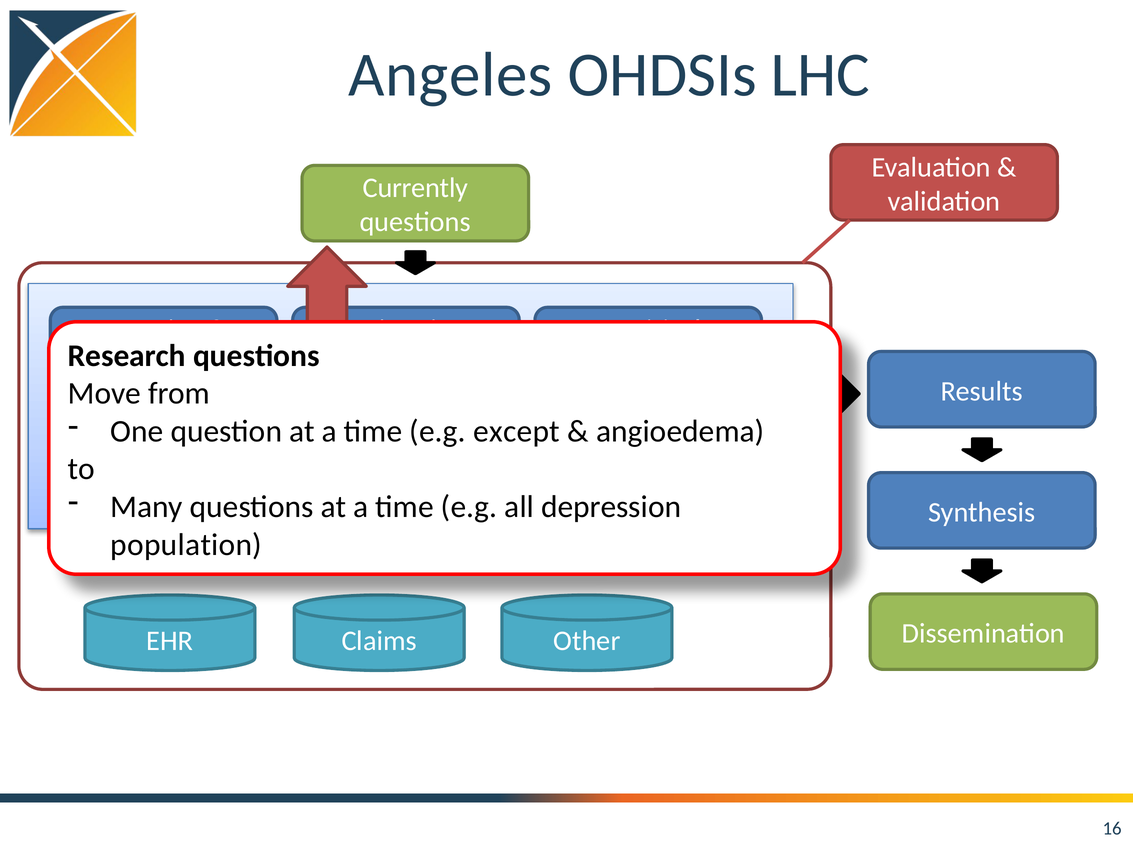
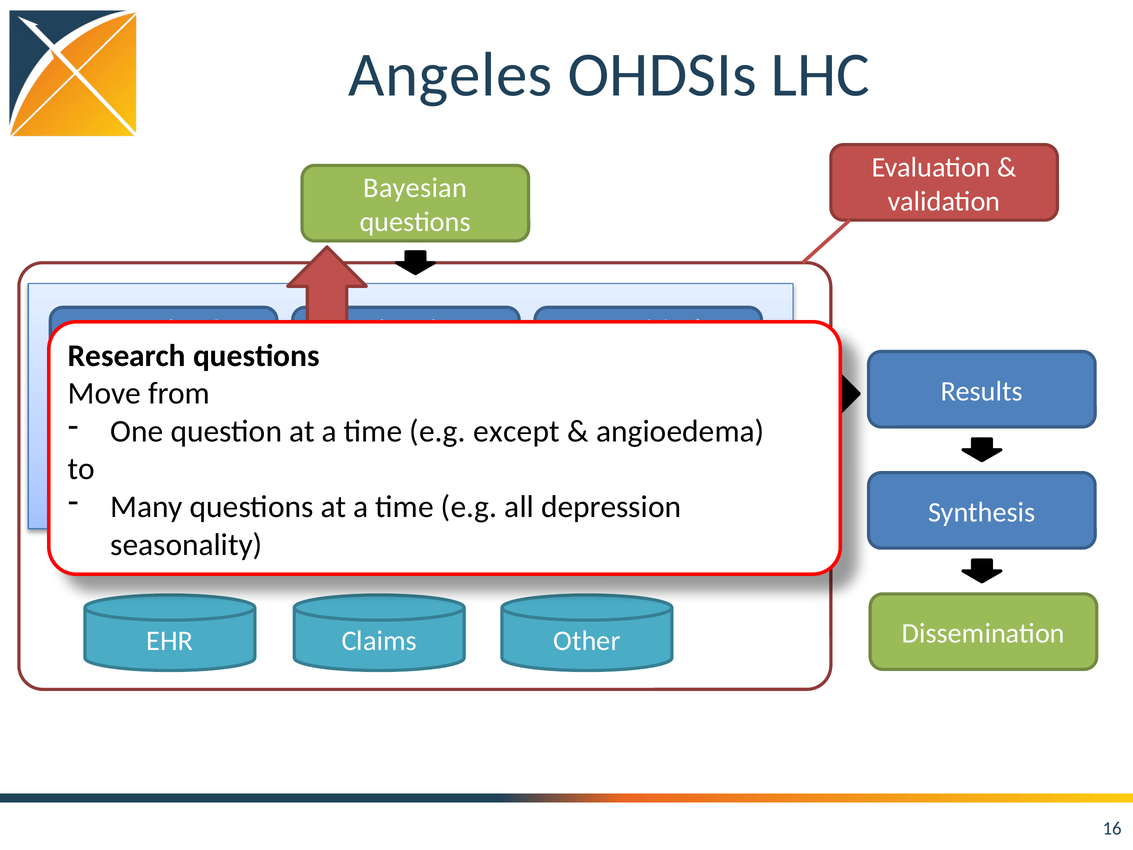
Currently: Currently -> Bayesian (415, 188)
population: population -> seasonality (186, 545)
